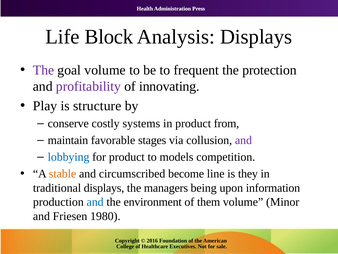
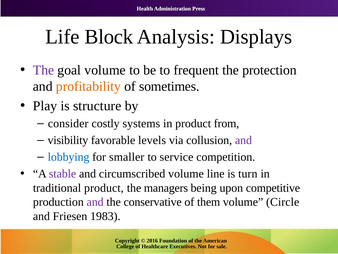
profitability colour: purple -> orange (88, 86)
innovating: innovating -> sometimes (169, 86)
conserve: conserve -> consider (68, 123)
maintain: maintain -> visibility (68, 140)
stages: stages -> levels (152, 140)
for product: product -> smaller (127, 157)
models: models -> service (176, 157)
stable colour: orange -> purple (62, 174)
circumscribed become: become -> volume (186, 174)
they: they -> turn (248, 174)
traditional displays: displays -> product (104, 188)
information: information -> competitive (273, 188)
and colour: blue -> purple (95, 202)
environment: environment -> conservative (153, 202)
Minor: Minor -> Circle (283, 202)
1980: 1980 -> 1983 (105, 216)
